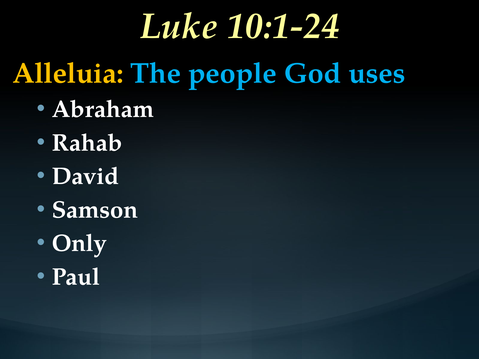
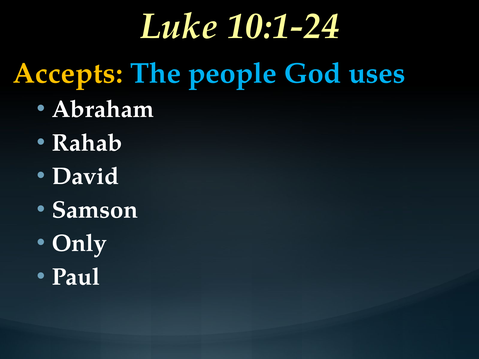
Alleluia: Alleluia -> Accepts (68, 73)
